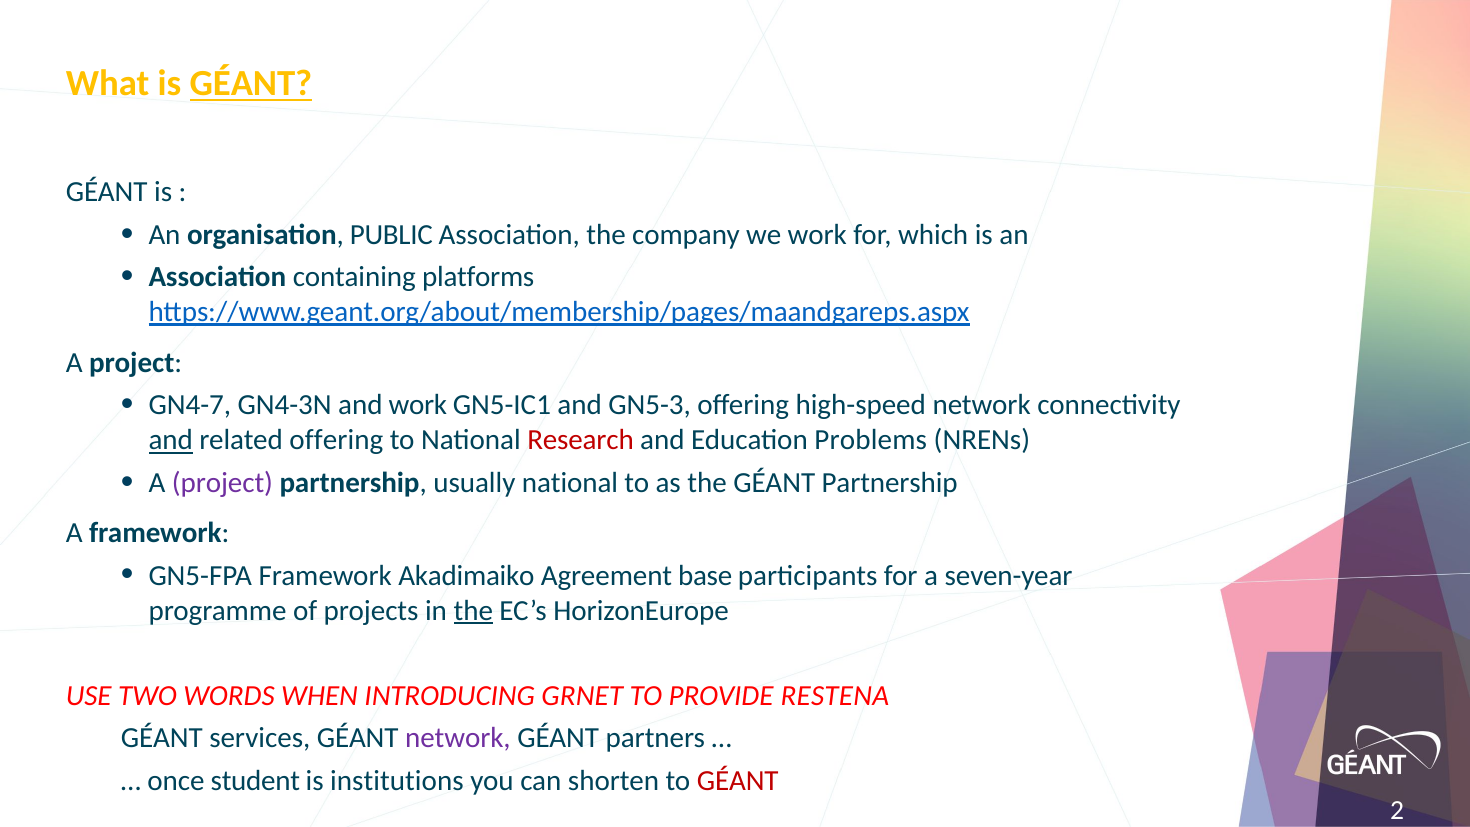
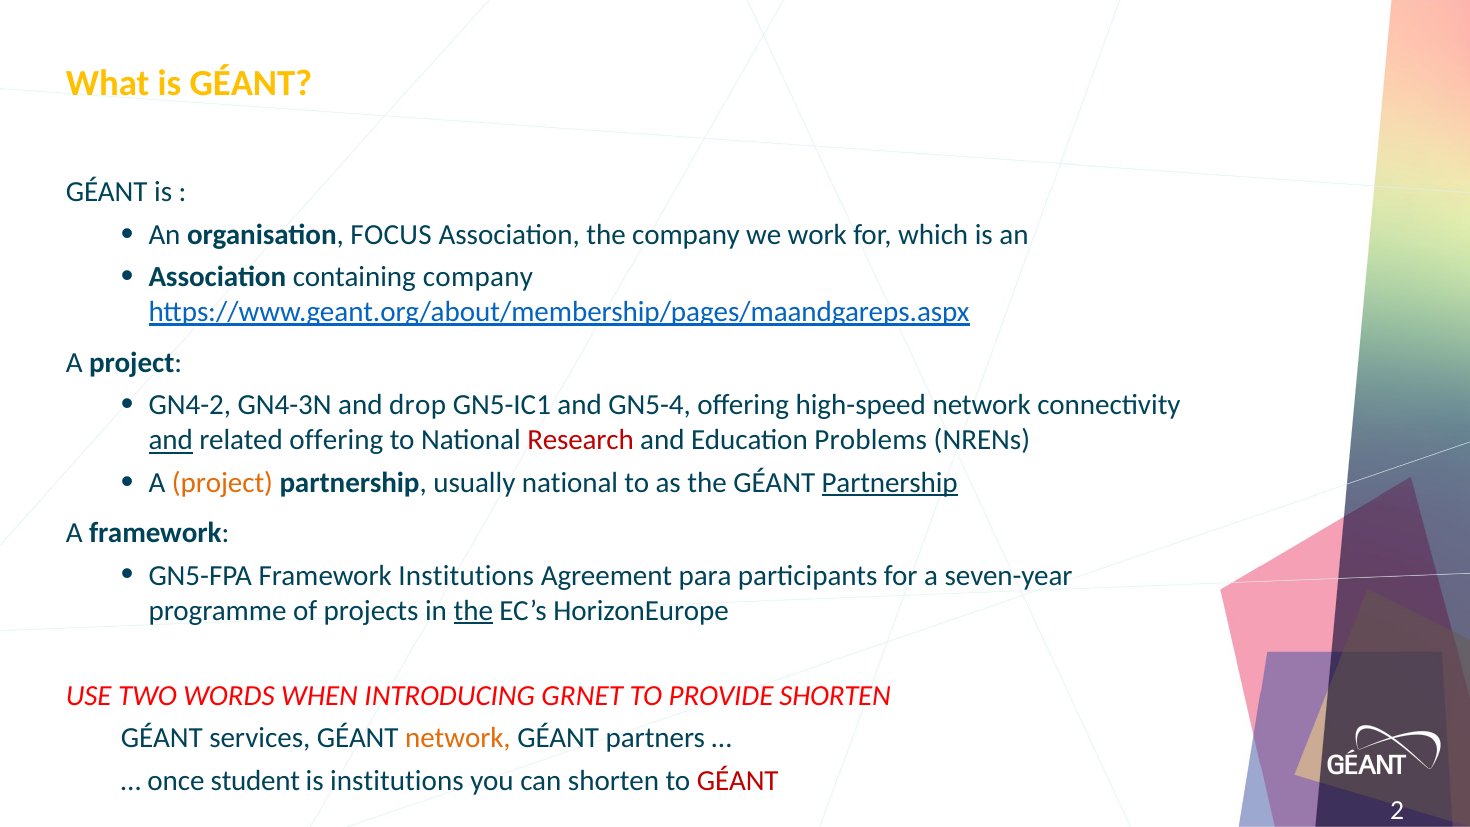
GÉANT underline: present -> none (251, 84)
PUBLIC: PUBLIC -> FOCUS (391, 235)
containing platforms: platforms -> company (478, 277)
GN4-7: GN4-7 -> GN4-2 (190, 405)
and work: work -> drop (418, 405)
GN5-3: GN5-3 -> GN5-4 (650, 405)
project colour: purple -> orange (222, 483)
Partnership underline: none -> present (890, 483)
Framework Akadimaiko: Akadimaiko -> Institutions (466, 575)
base: base -> para (705, 575)
PROVIDE RESTENA: RESTENA -> SHORTEN (835, 695)
network colour: purple -> orange (458, 738)
